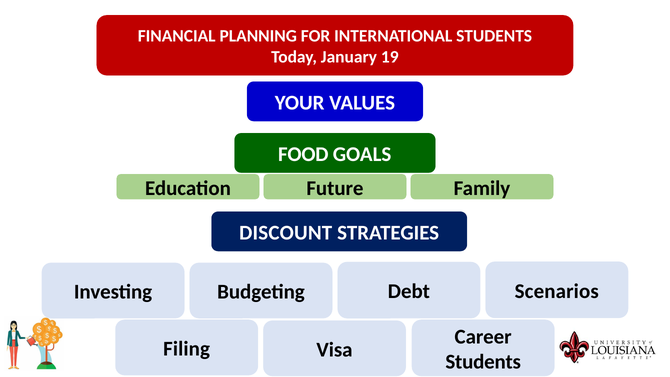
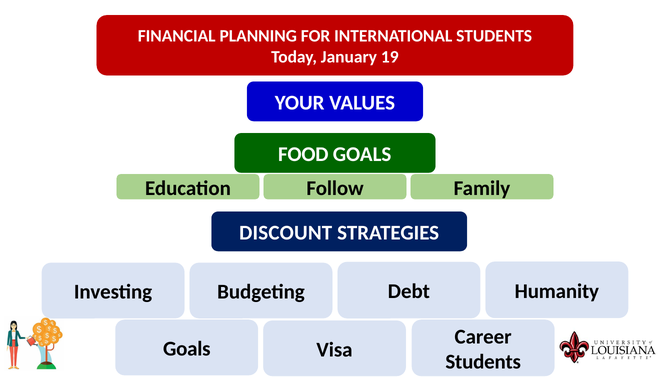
Future: Future -> Follow (335, 188)
Scenarios: Scenarios -> Humanity (557, 291)
Filing: Filing -> Goals (187, 349)
